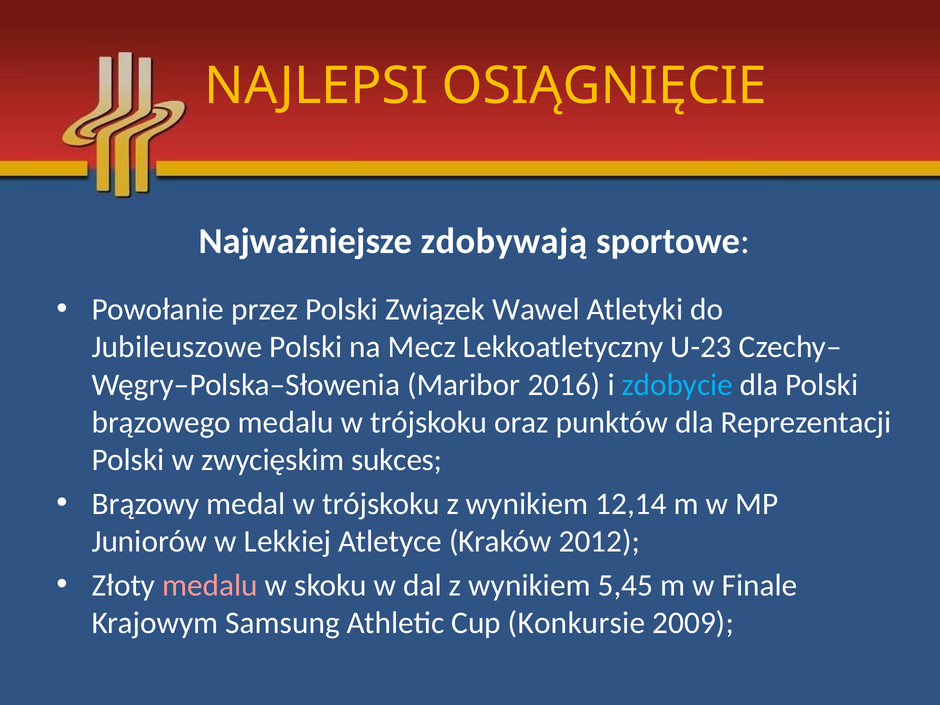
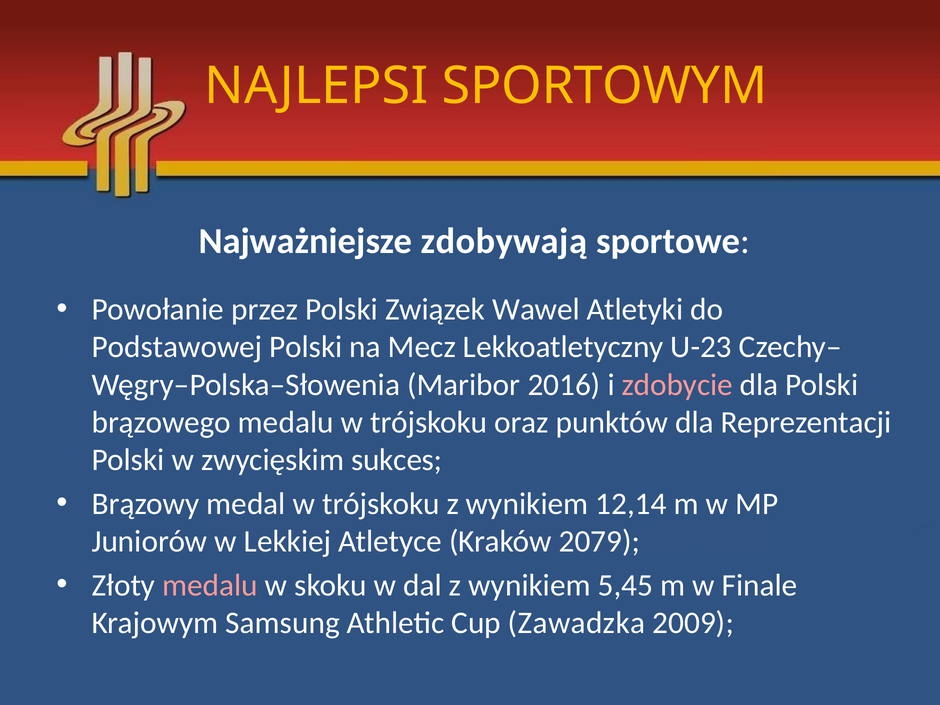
OSIĄGNIĘCIE: OSIĄGNIĘCIE -> SPORTOWYM (605, 86)
Jubileuszowe: Jubileuszowe -> Podstawowej (177, 347)
zdobycie colour: light blue -> pink (677, 385)
2012: 2012 -> 2079 (599, 541)
Konkursie: Konkursie -> Zawadzka (577, 623)
